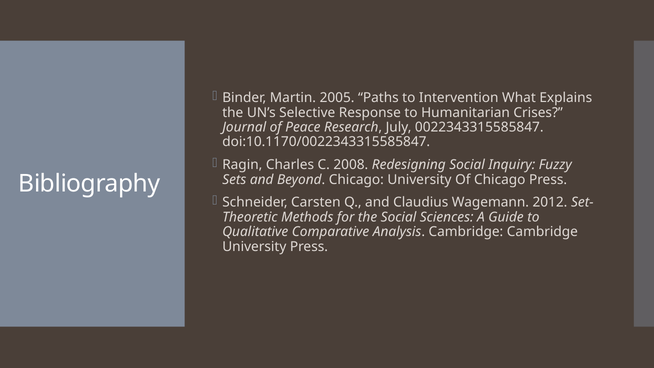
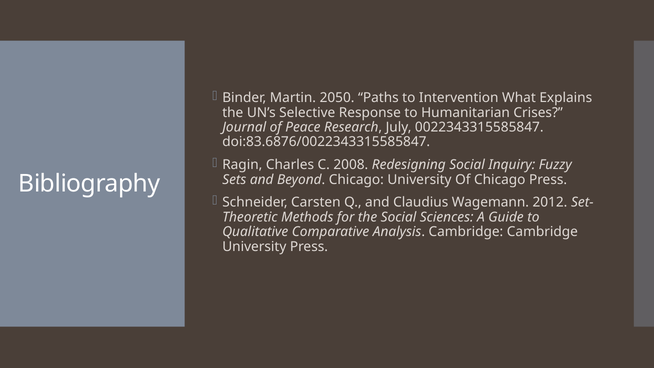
2005: 2005 -> 2050 (337, 98)
doi:10.1170/0022343315585847: doi:10.1170/0022343315585847 -> doi:83.6876/0022343315585847 (326, 142)
